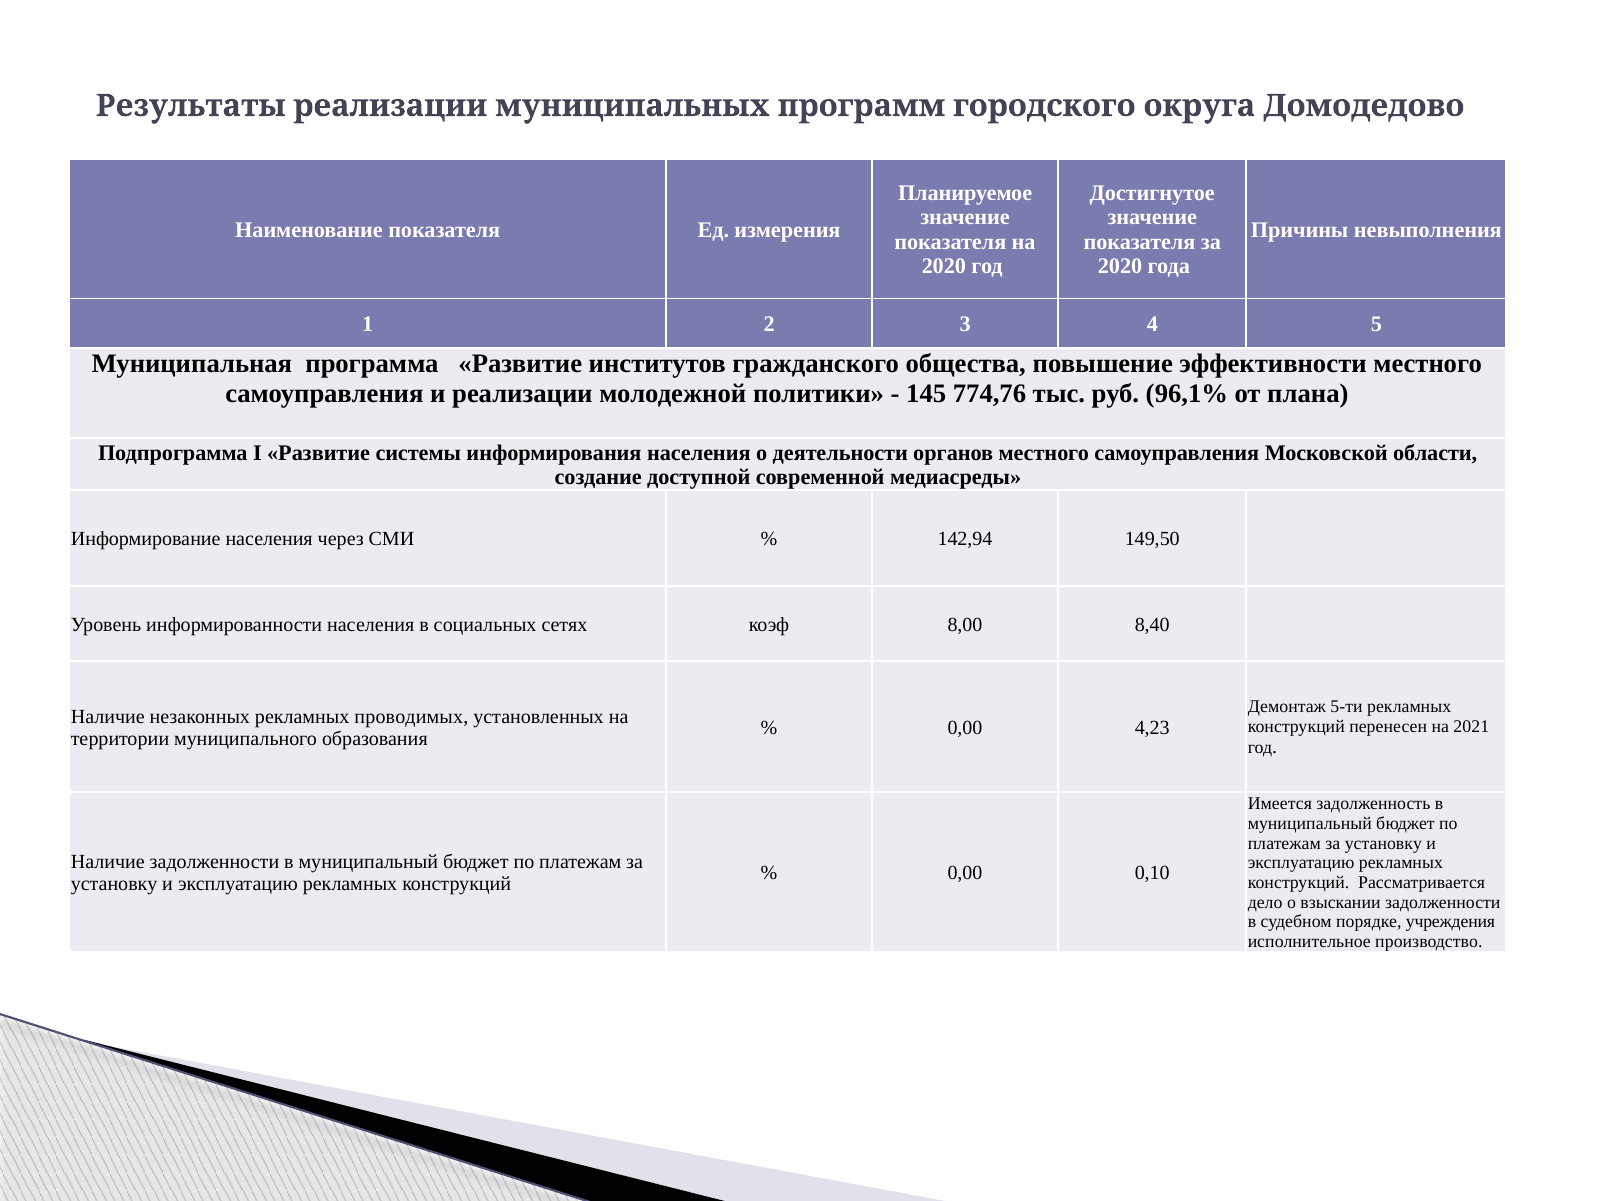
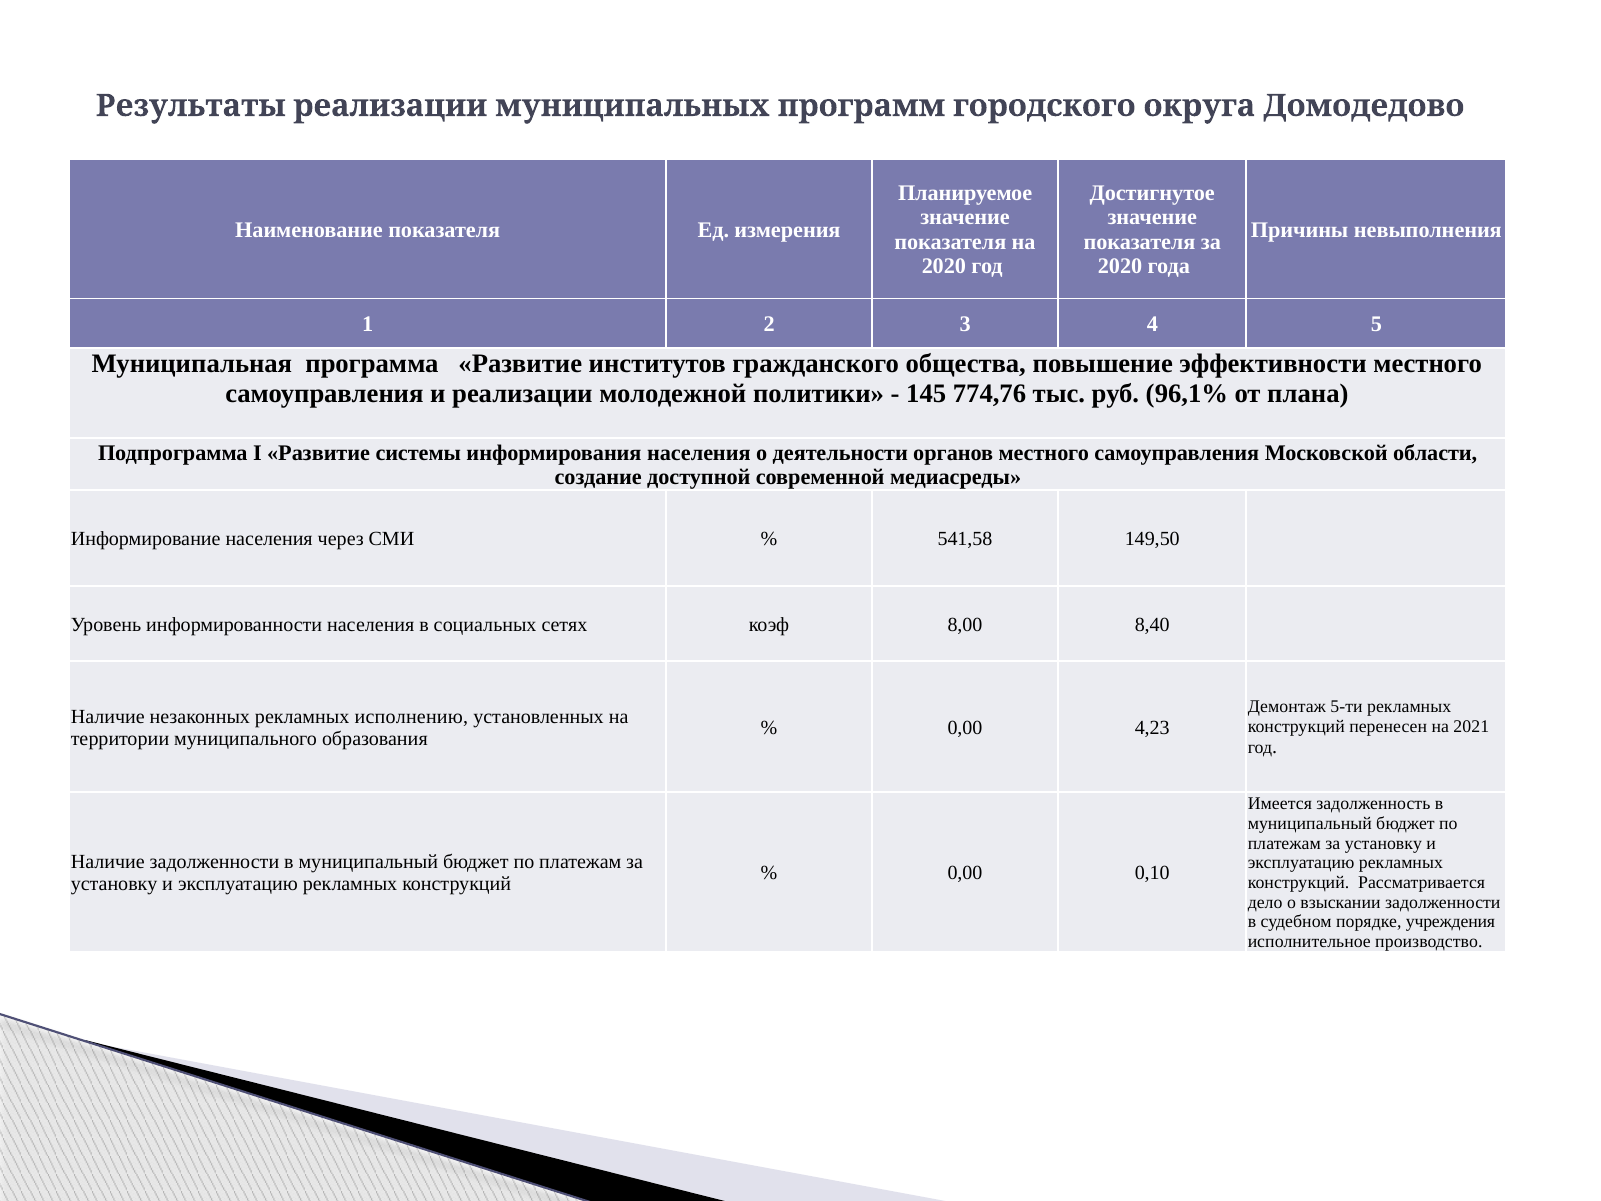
142,94: 142,94 -> 541,58 (965, 539)
проводимых: проводимых -> исполнению (411, 716)
